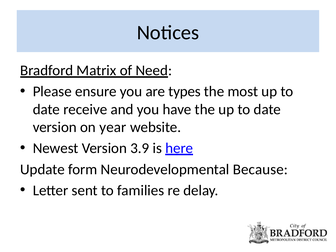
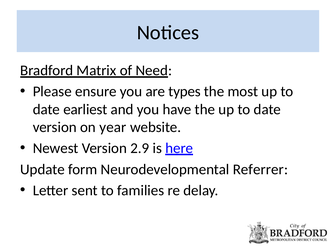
receive: receive -> earliest (85, 109)
3.9: 3.9 -> 2.9 (140, 148)
Because: Because -> Referrer (260, 169)
